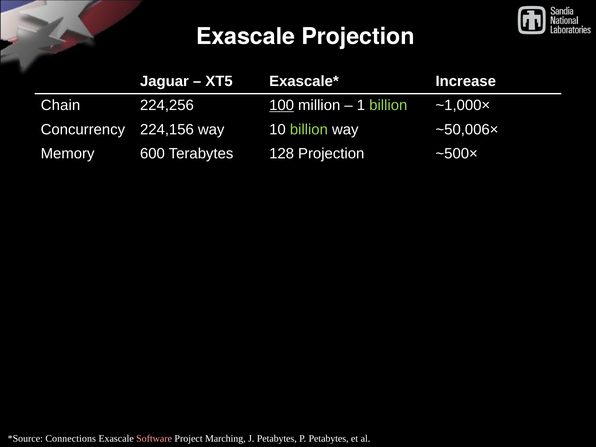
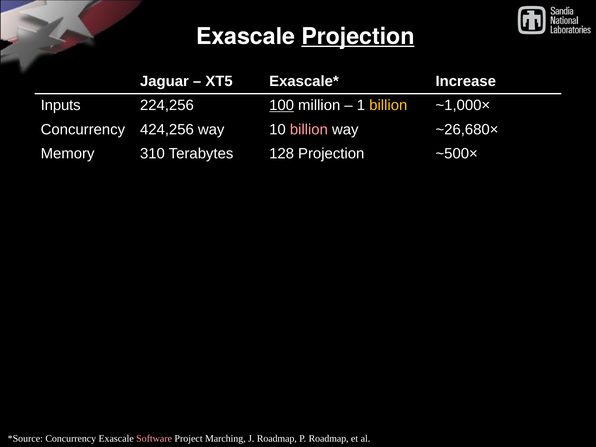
Projection underline: none -> present (358, 36)
Chain: Chain -> Inputs (61, 105)
billion colour: light green -> yellow (388, 105)
224,156: 224,156 -> 424,256 (167, 129)
billion colour: light green -> pink (309, 129)
~50,006×: ~50,006× -> ~26,680× (467, 129)
600: 600 -> 310 (152, 154)
Connections: Connections -> Concurrency (71, 439)
J Petabytes: Petabytes -> Roadmap (277, 439)
P Petabytes: Petabytes -> Roadmap (329, 439)
